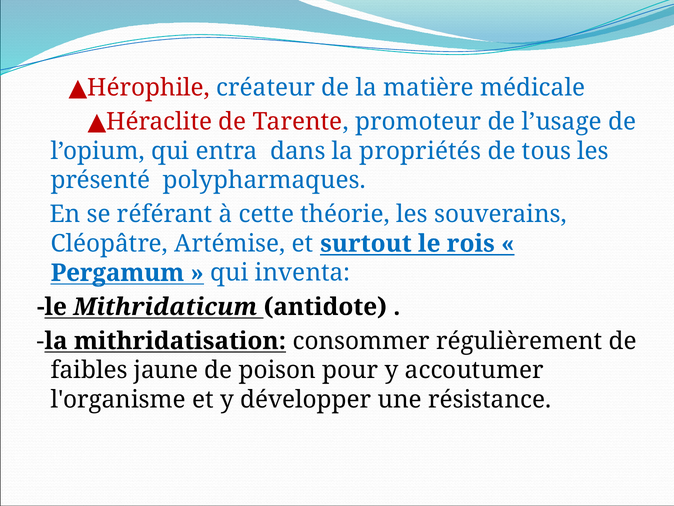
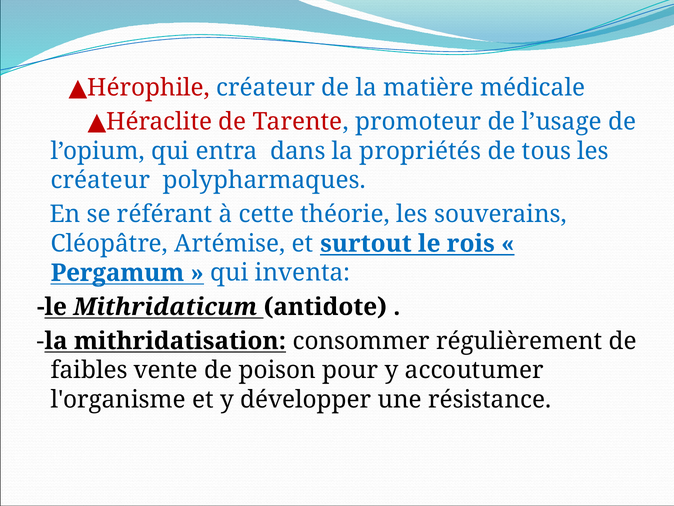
présenté: présenté -> créateur (100, 180)
jaune: jaune -> vente (166, 370)
